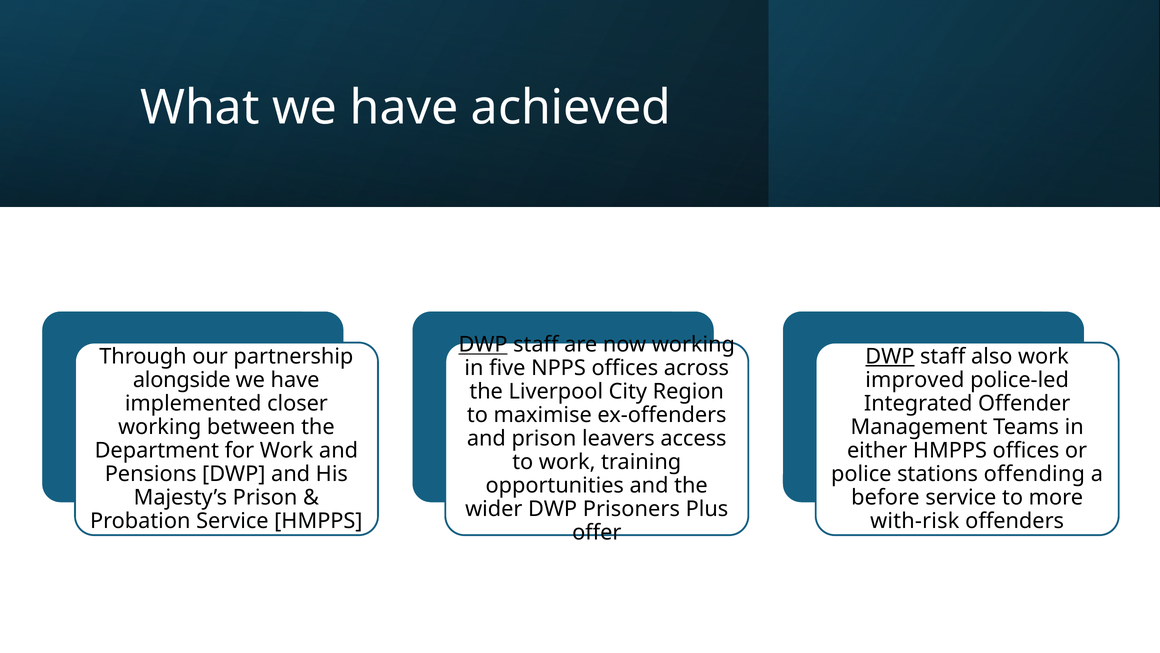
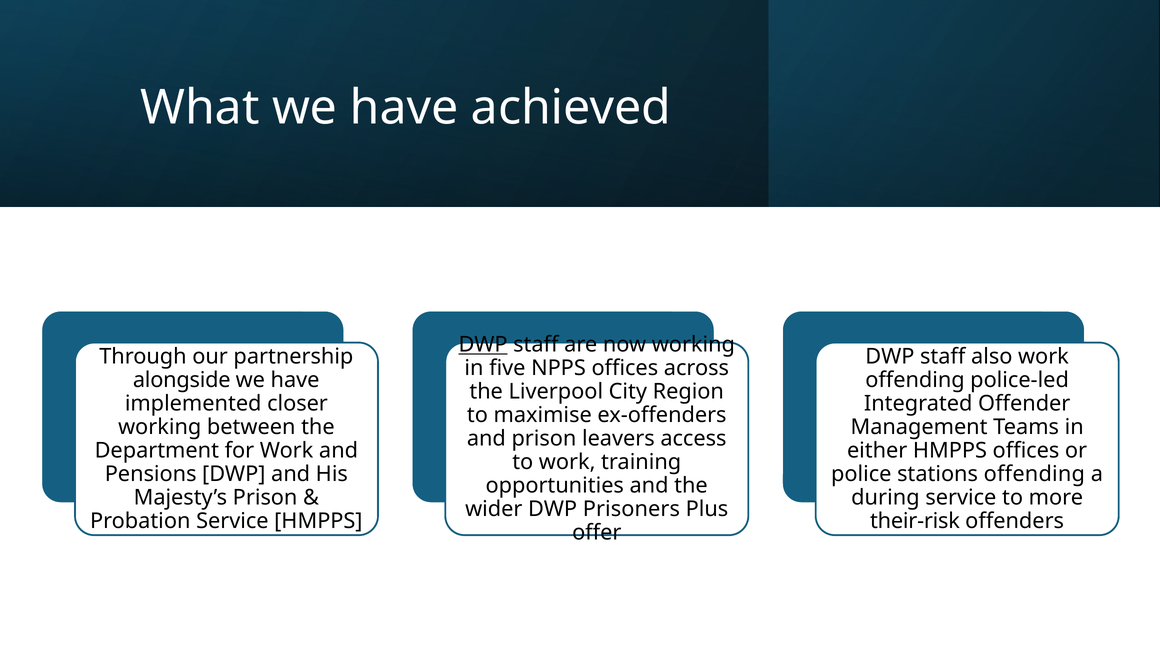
DWP underline: present -> none (890, 356)
improved: improved -> offending (915, 380)
before: before -> during (885, 497)
with-risk: with-risk -> their-risk (915, 521)
